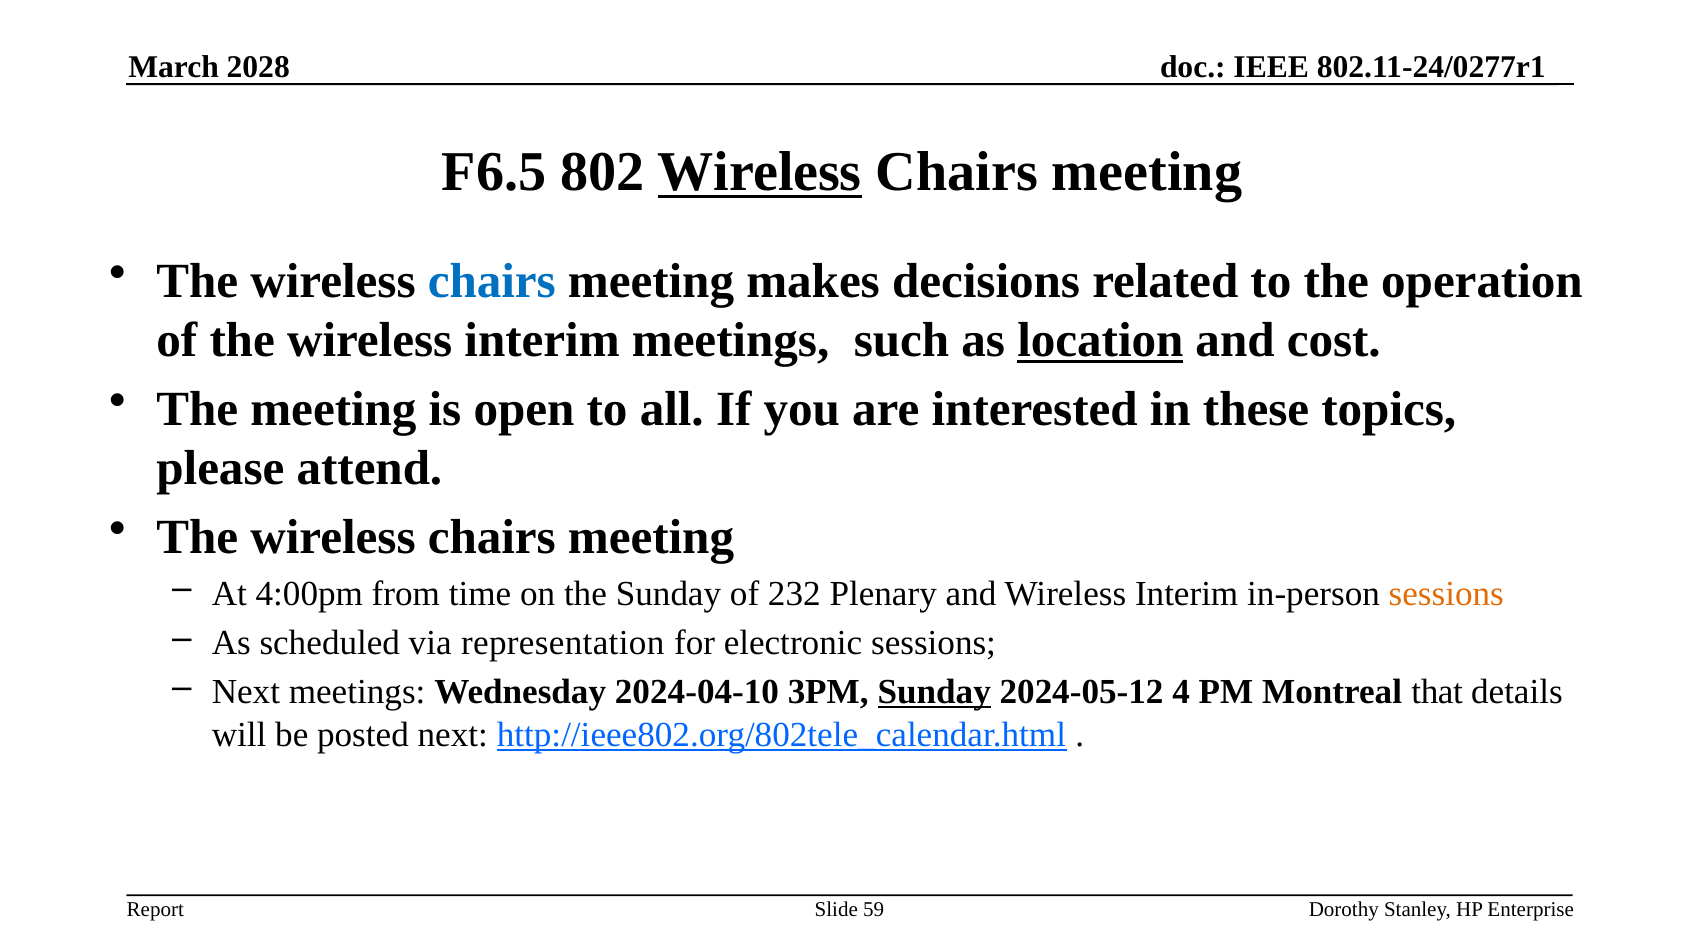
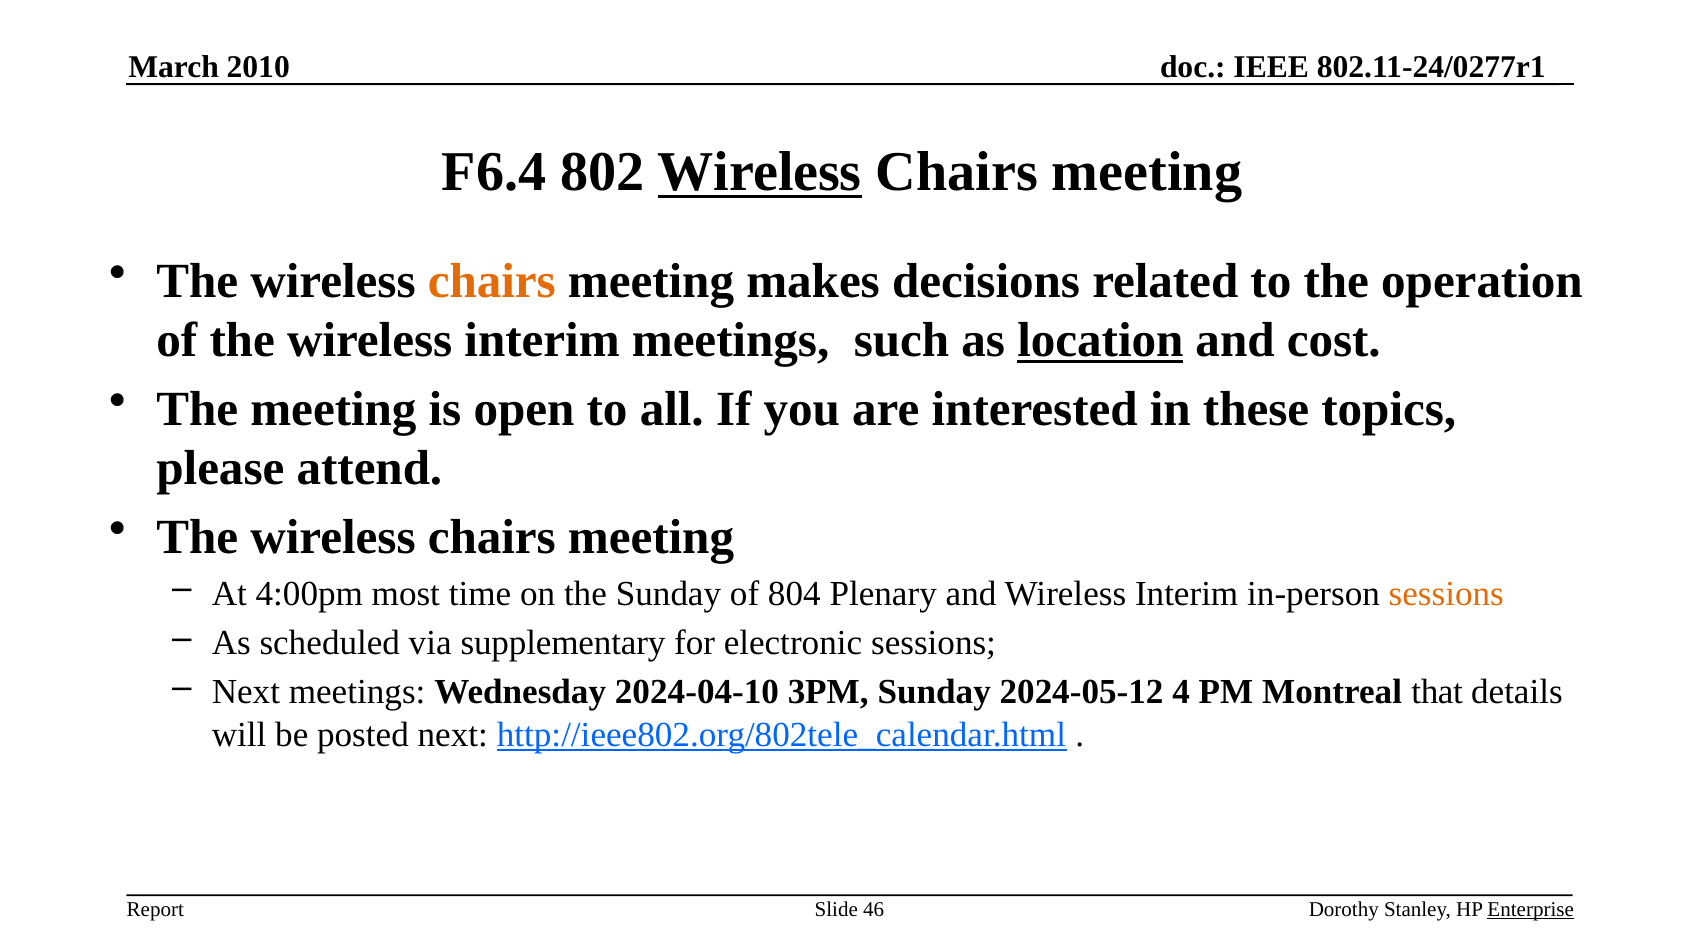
2028: 2028 -> 2010 (258, 67)
F6.5: F6.5 -> F6.4 (494, 172)
chairs colour: blue -> orange (492, 282)
from: from -> most (406, 594)
232: 232 -> 804 (794, 594)
representation: representation -> supplementary (563, 643)
Sunday underline: present -> none (934, 692)
59: 59 -> 46 (874, 909)
Enterprise underline: none -> present (1531, 909)
